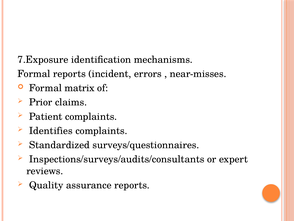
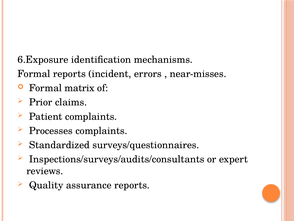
7.Exposure: 7.Exposure -> 6.Exposure (43, 59)
Identifies: Identifies -> Processes (51, 131)
